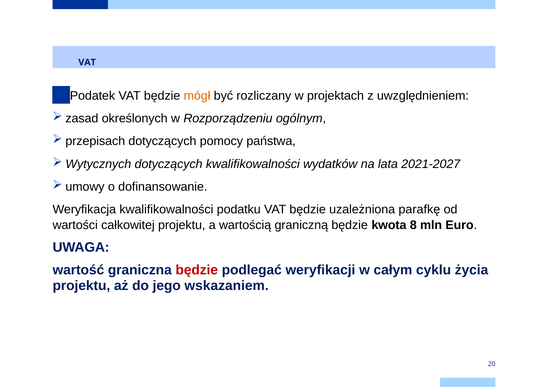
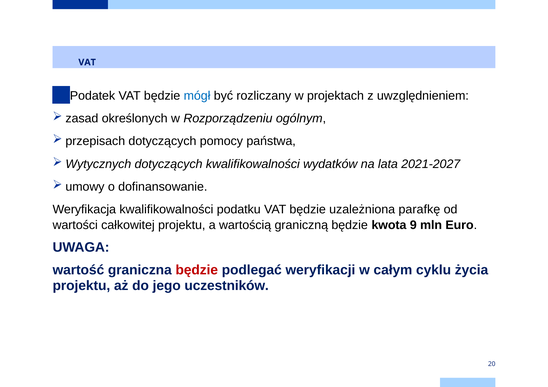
mógł colour: orange -> blue (197, 96)
8: 8 -> 9 (413, 225)
wskazaniem: wskazaniem -> uczestników (227, 286)
